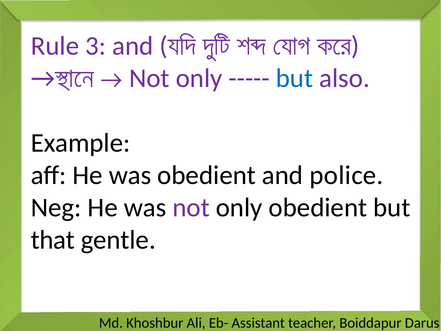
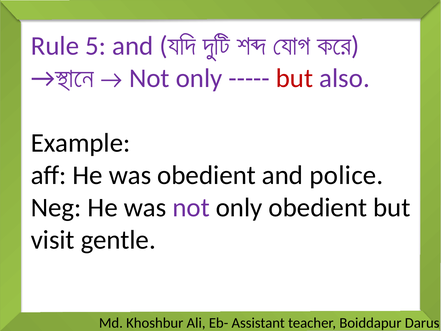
3: 3 -> 5 (96, 46)
but colour: blue -> red (294, 78)
that: that -> visit (53, 240)
